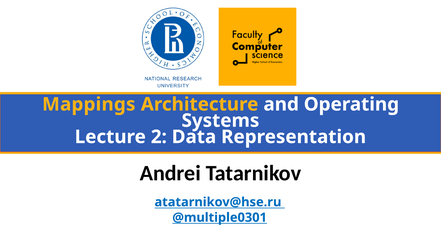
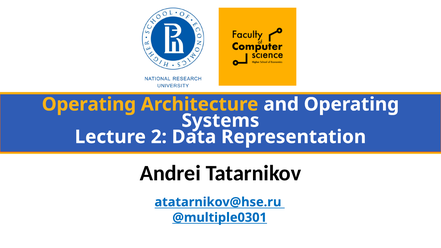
Mappings: Mappings -> Operating (89, 104)
